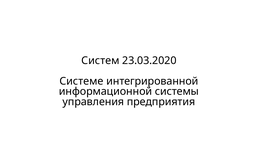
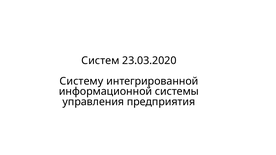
Системе: Системе -> Систему (81, 81)
